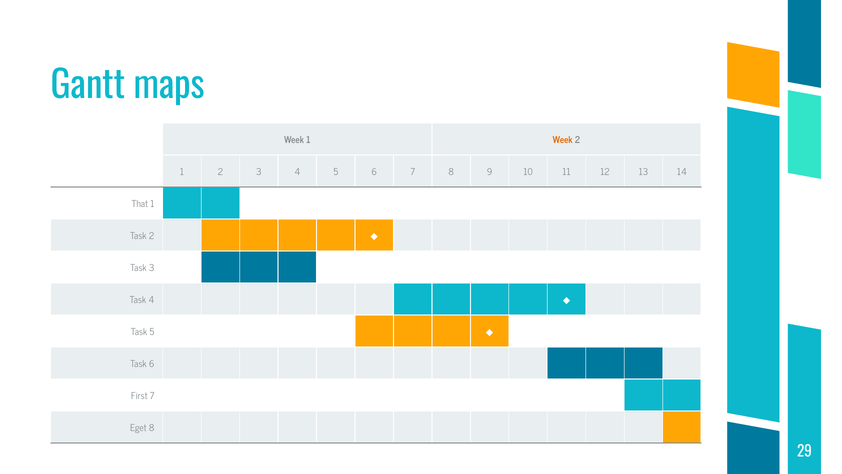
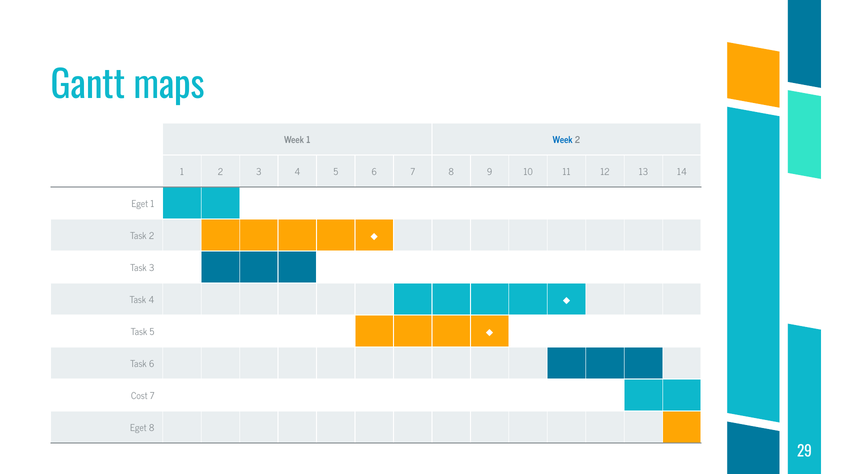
Week colour: orange -> blue (563, 140)
That: That -> Eget (140, 204)
First: First -> Cost (139, 396)
